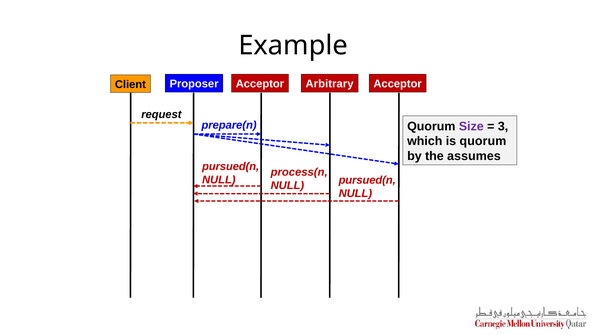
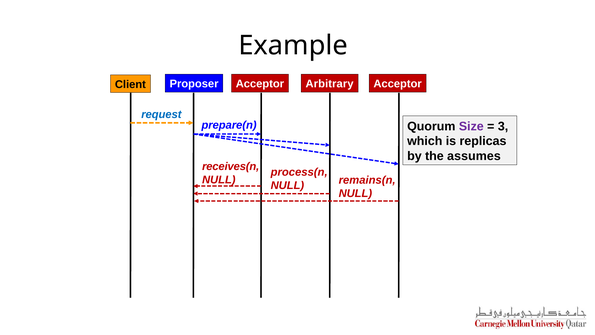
request colour: black -> blue (161, 114)
is quorum: quorum -> replicas (483, 141)
pursued(n: pursued(n -> receives(n (231, 166)
pursued(n: pursued(n -> remains(n (367, 180)
